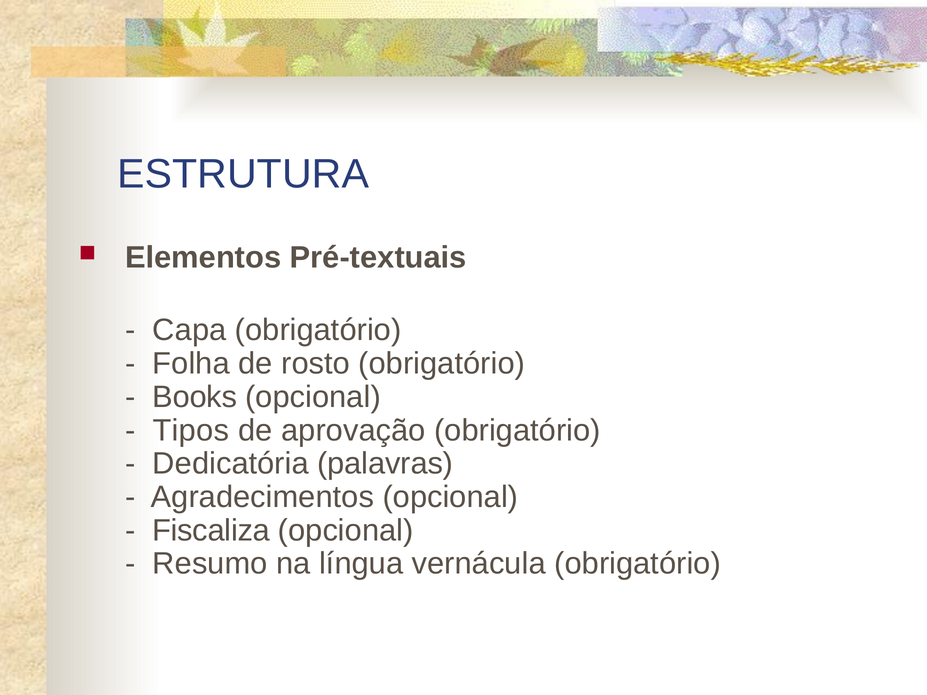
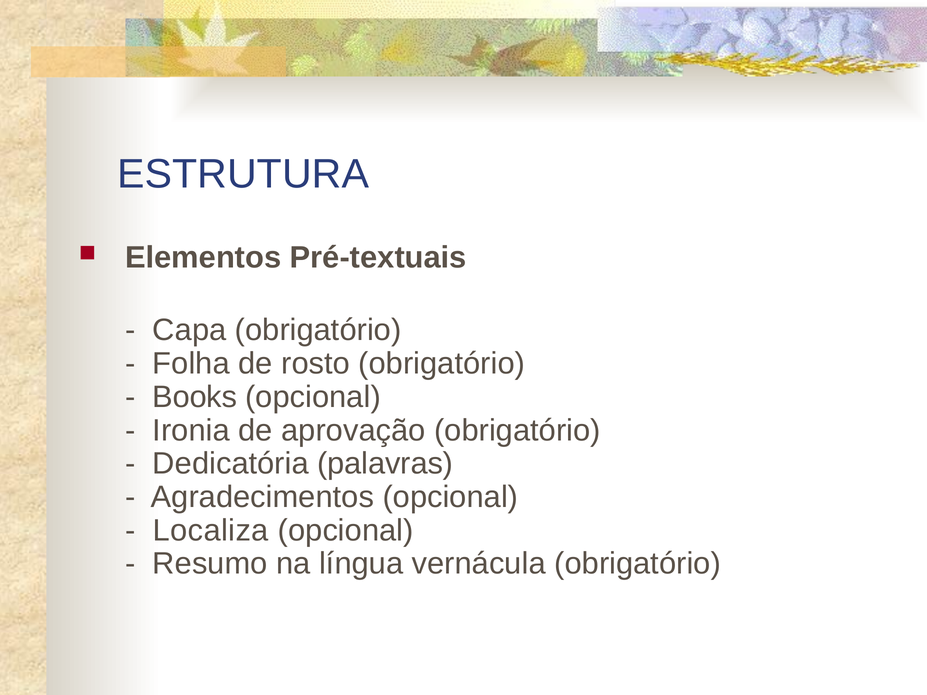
Tipos: Tipos -> Ironia (191, 430)
Fiscaliza: Fiscaliza -> Localiza (211, 531)
